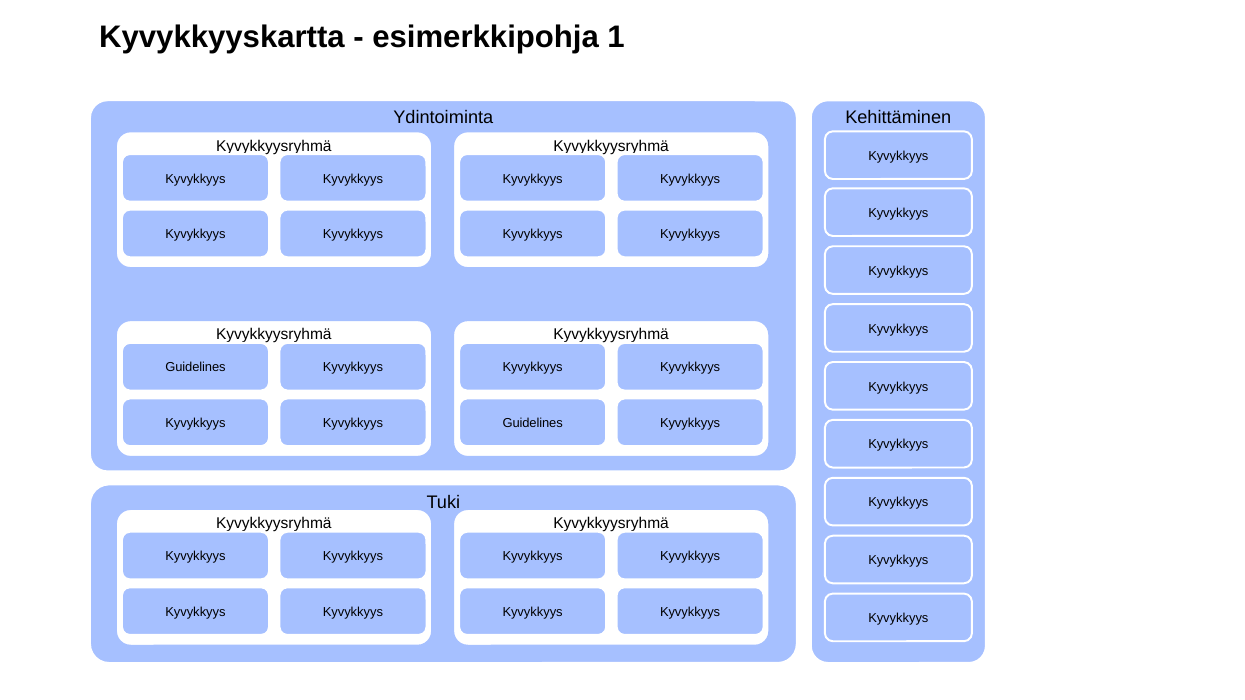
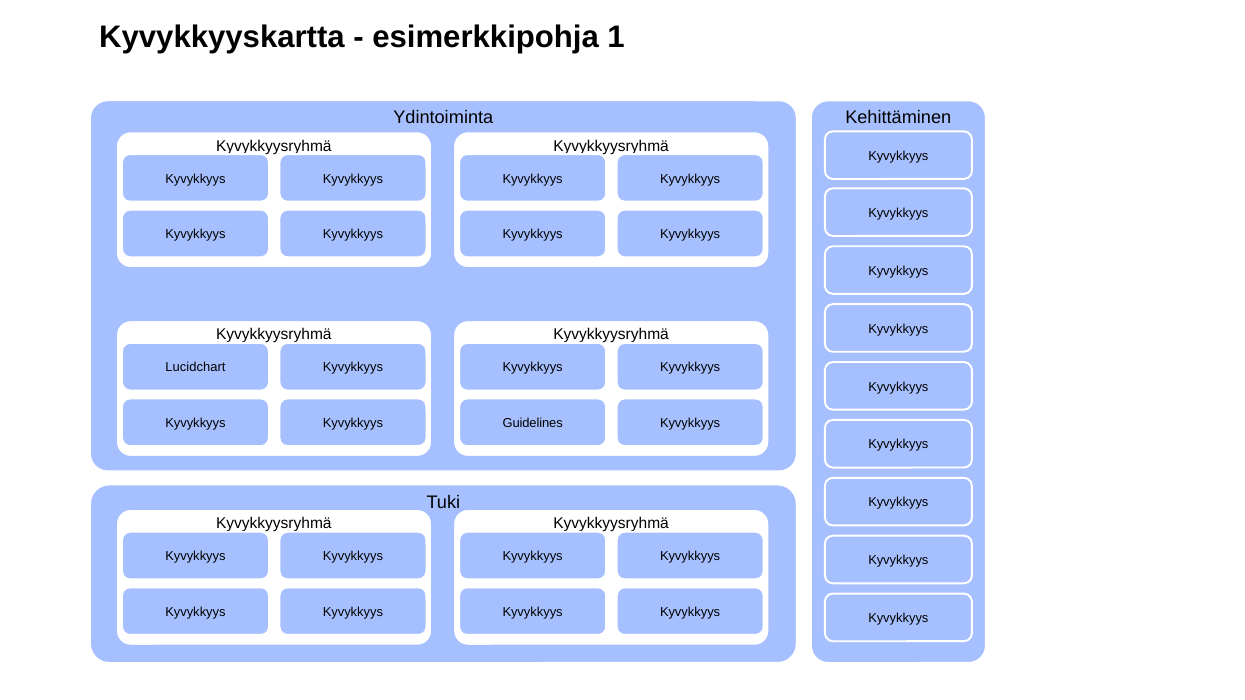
Guidelines: Guidelines -> Lucidchart (195, 368)
